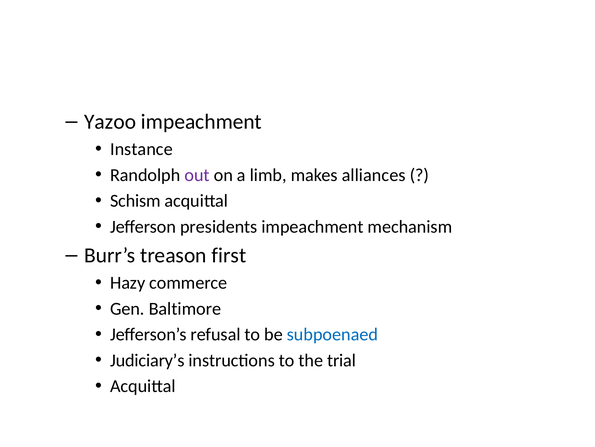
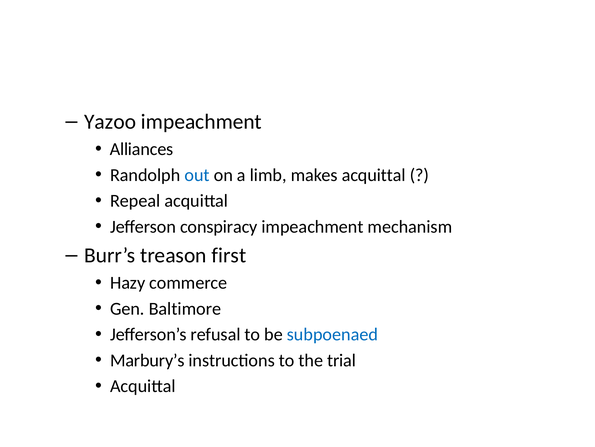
Instance: Instance -> Alliances (142, 149)
out colour: purple -> blue (197, 175)
makes alliances: alliances -> acquittal (374, 175)
Schism: Schism -> Repeal (135, 201)
presidents: presidents -> conspiracy (219, 226)
Judiciary’s: Judiciary’s -> Marbury’s (147, 360)
